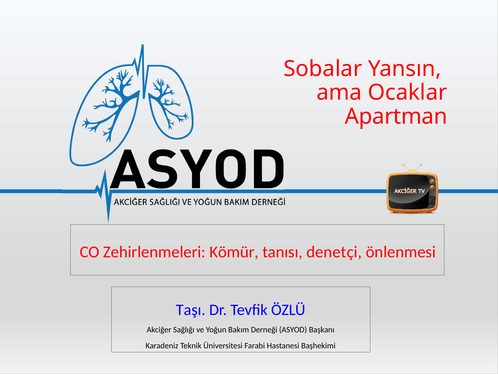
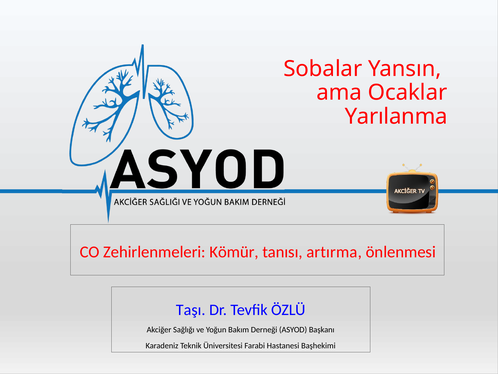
Apartman: Apartman -> Yarılanma (396, 116)
denetçi: denetçi -> artırma (334, 252)
